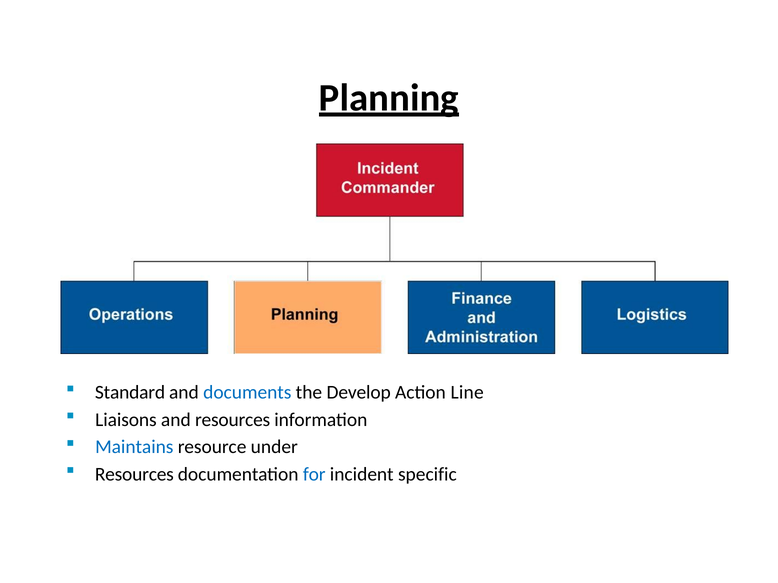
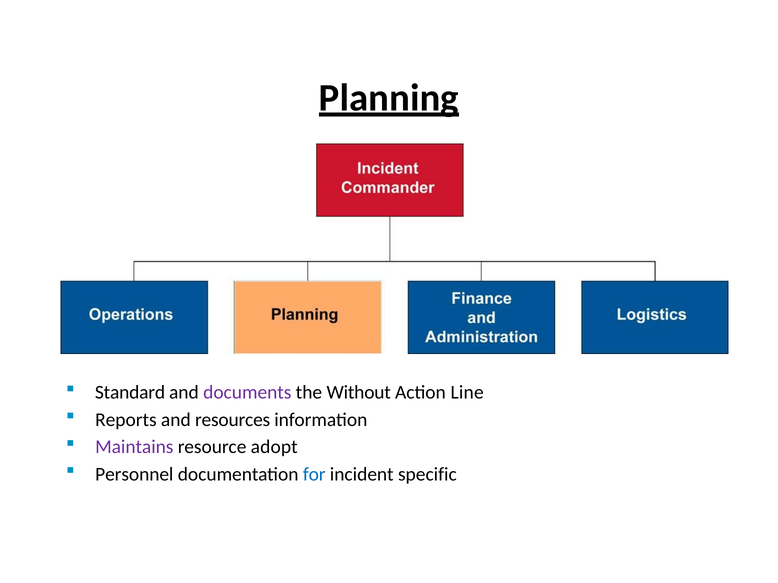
documents colour: blue -> purple (247, 393)
Develop: Develop -> Without (359, 393)
Liaisons: Liaisons -> Reports (126, 420)
Maintains colour: blue -> purple (134, 447)
under: under -> adopt (274, 447)
Resources: Resources -> Personnel (134, 475)
